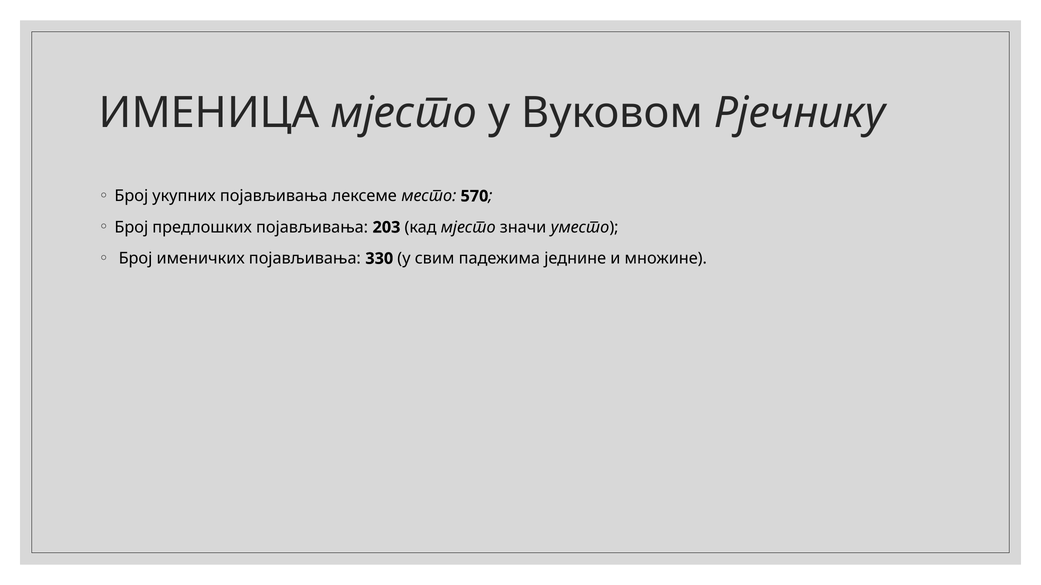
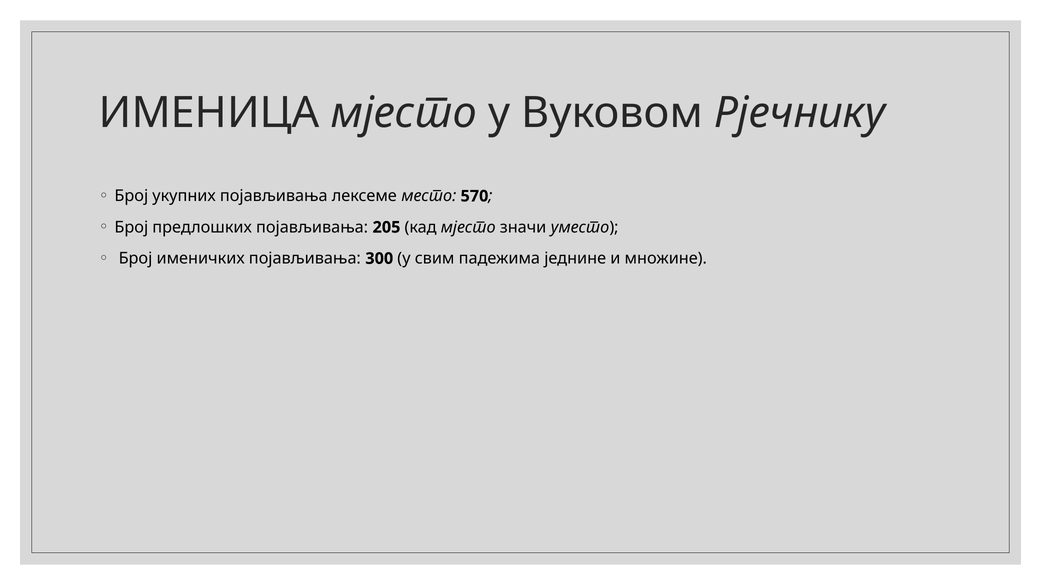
203: 203 -> 205 (386, 228)
330: 330 -> 300 (379, 259)
